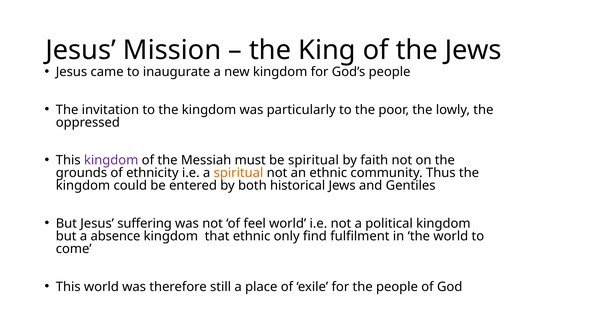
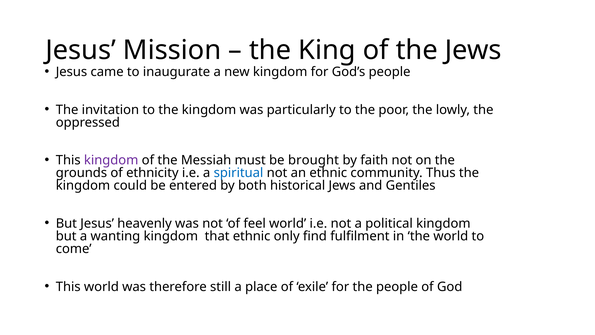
be spiritual: spiritual -> brought (313, 160)
spiritual colour: orange -> blue (239, 173)
suffering: suffering -> heavenly (145, 223)
absence: absence -> wanting (115, 236)
